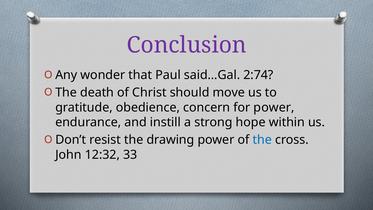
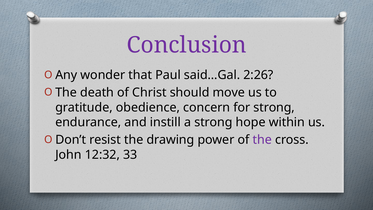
2:74: 2:74 -> 2:26 (258, 75)
for power: power -> strong (274, 107)
the colour: blue -> purple (262, 140)
